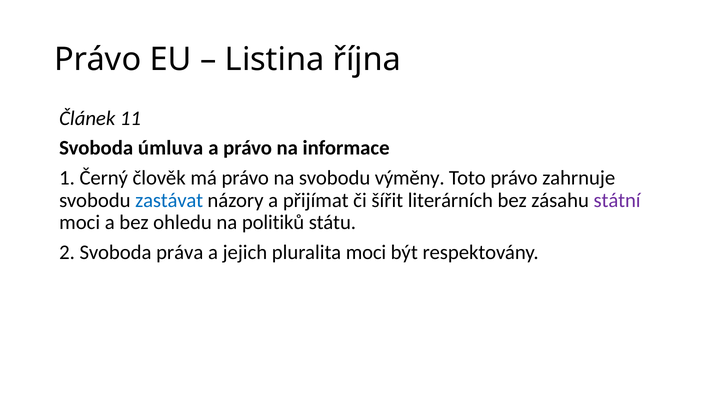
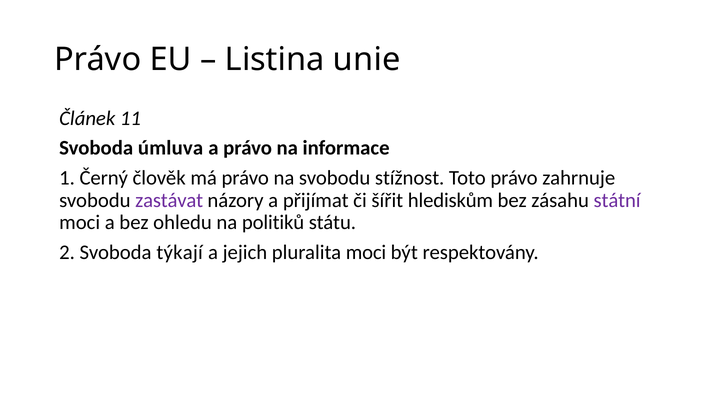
října: října -> unie (367, 60)
výměny: výměny -> stížnost (410, 178)
zastávat colour: blue -> purple (169, 200)
literárních: literárních -> hlediskům (450, 200)
práva: práva -> týkají (180, 252)
